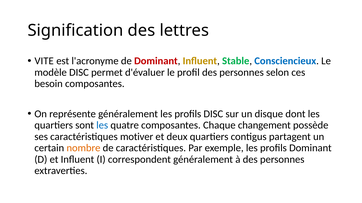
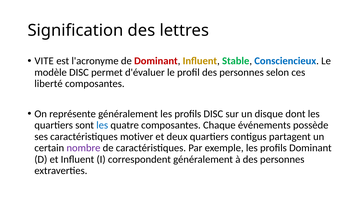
besoin: besoin -> liberté (49, 84)
changement: changement -> événements (264, 126)
nombre colour: orange -> purple (83, 148)
